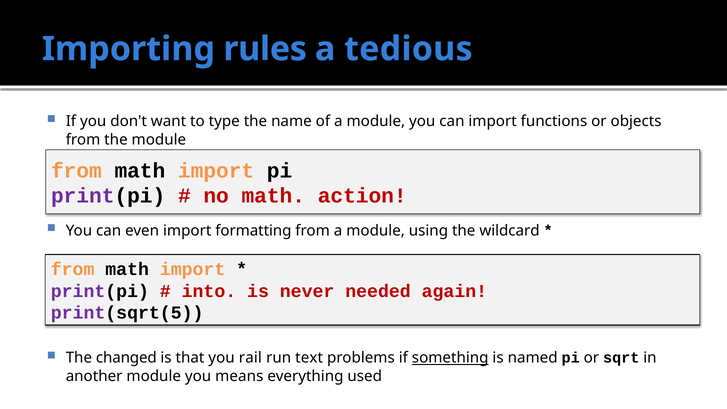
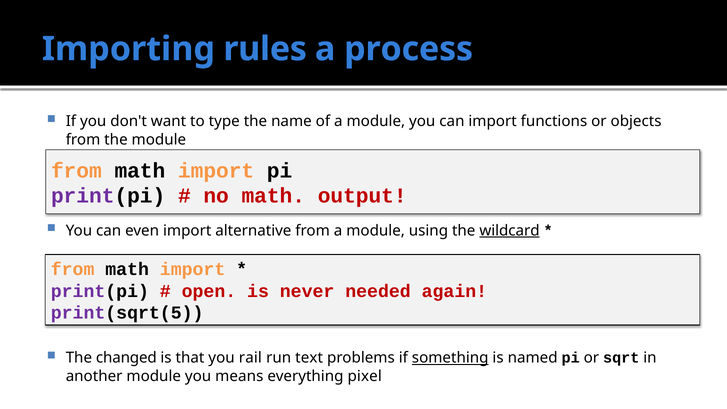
tedious: tedious -> process (409, 49)
action: action -> output (362, 196)
formatting: formatting -> alternative (253, 231)
wildcard underline: none -> present (510, 231)
into: into -> open (209, 291)
used: used -> pixel (365, 376)
